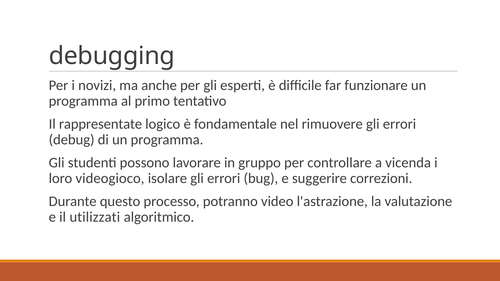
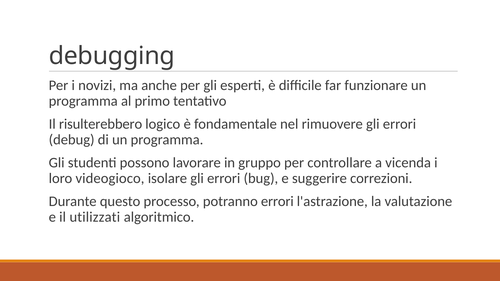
rappresentate: rappresentate -> risulterebbero (101, 124)
potranno video: video -> errori (277, 202)
